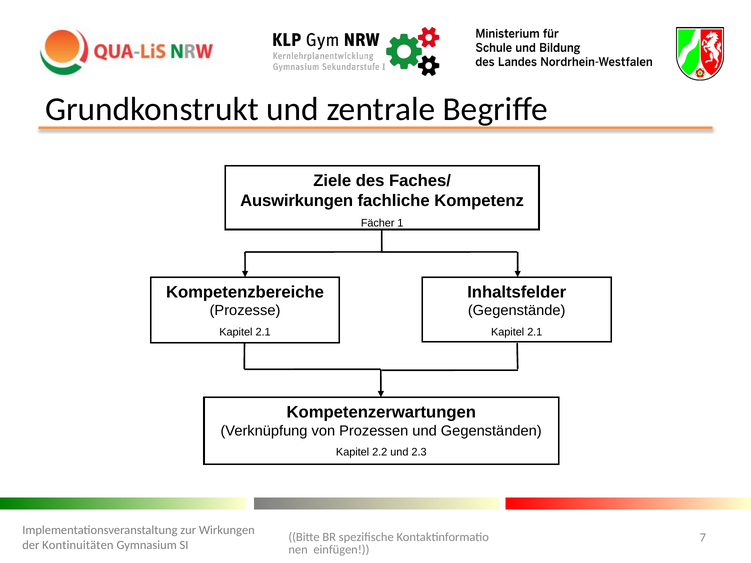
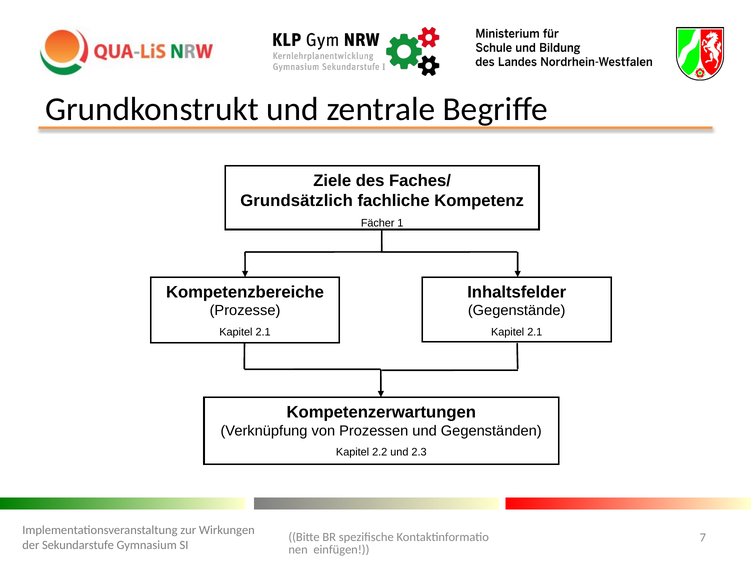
Auswirkungen: Auswirkungen -> Grundsätzlich (297, 201)
Kontinuitäten: Kontinuitäten -> Sekundarstufe (78, 545)
